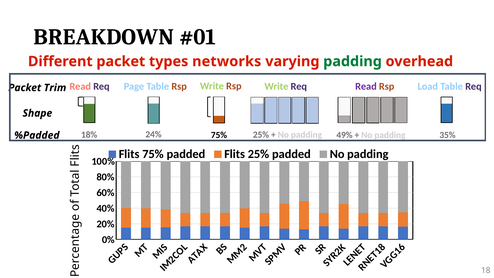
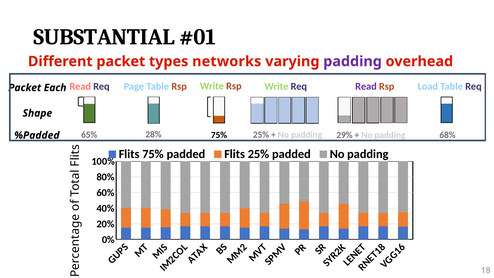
BREAKDOWN: BREAKDOWN -> SUBSTANTIAL (104, 37)
padding colour: green -> purple (353, 61)
Trim: Trim -> Each (55, 88)
24%: 24% -> 28% (153, 134)
49%: 49% -> 29% (344, 135)
35%: 35% -> 68% (448, 135)
18%: 18% -> 65% (89, 135)
